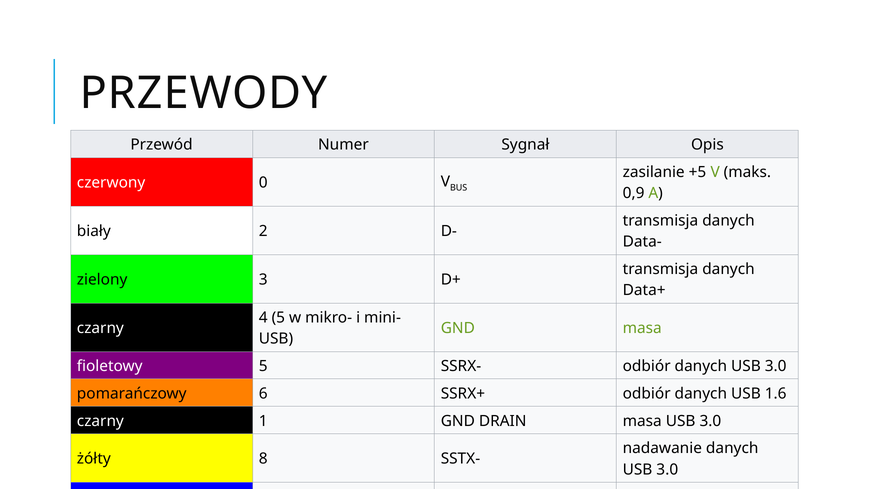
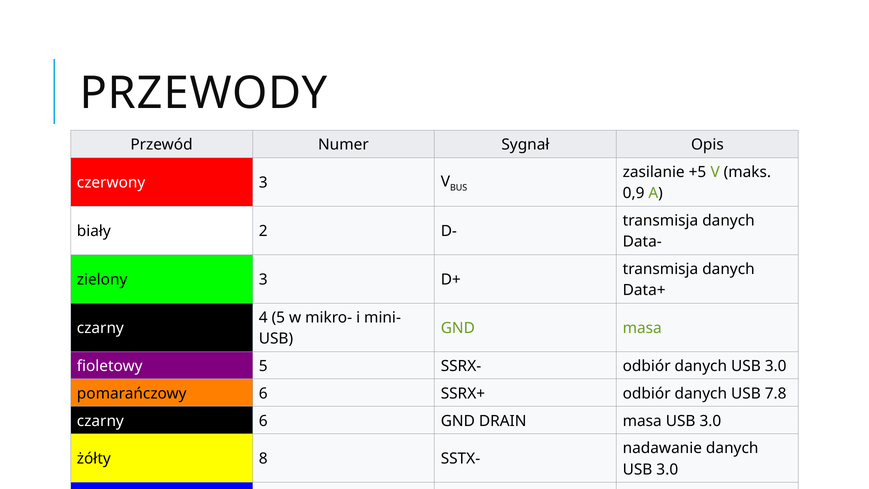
czerwony 0: 0 -> 3 (263, 183)
1.6: 1.6 -> 7.8 (776, 393)
czarny 1: 1 -> 6 (263, 421)
